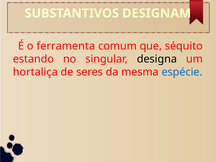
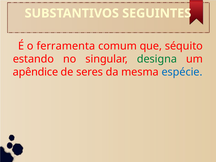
DESIGNAM: DESIGNAM -> SEGUINTES (157, 13)
designa colour: black -> green (157, 59)
hortaliça: hortaliça -> apêndice (35, 72)
